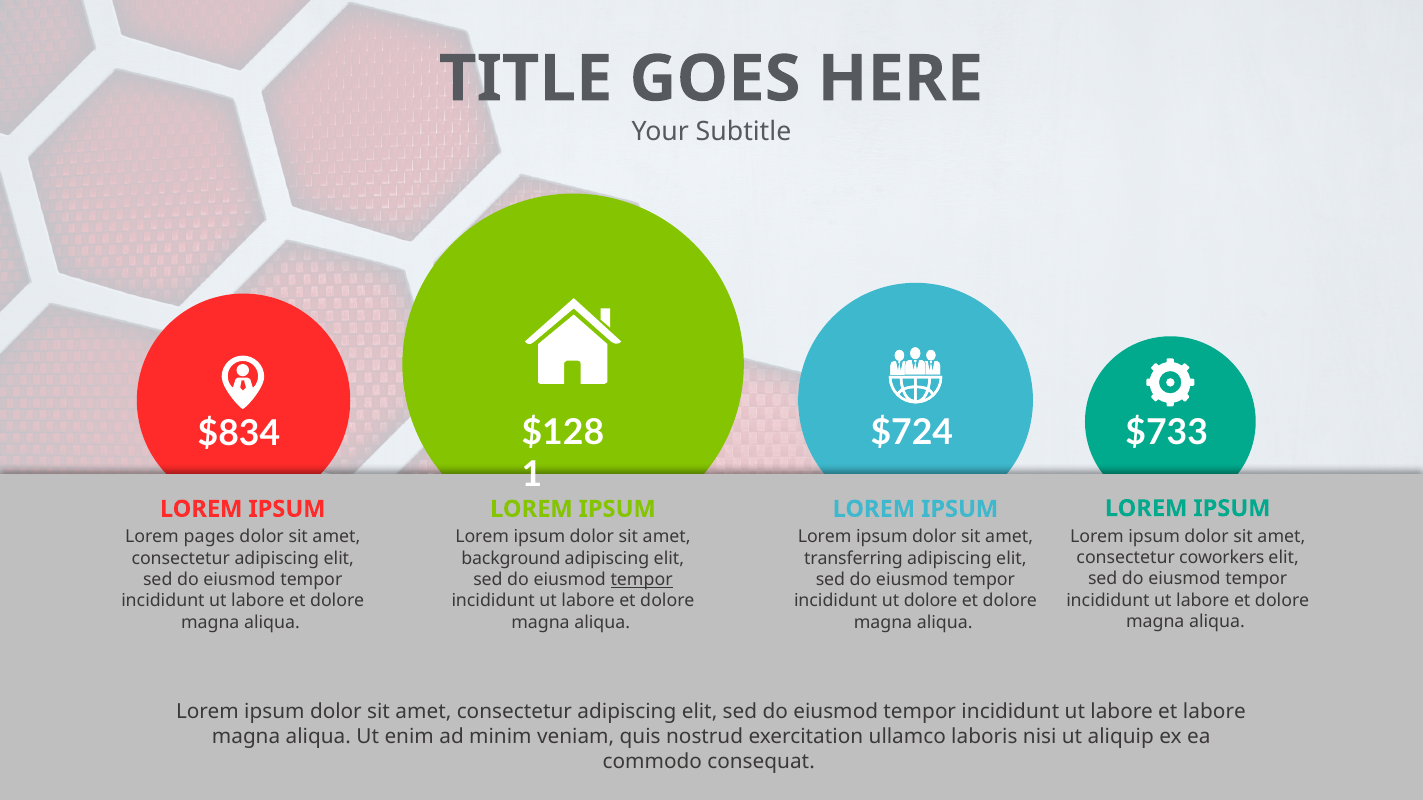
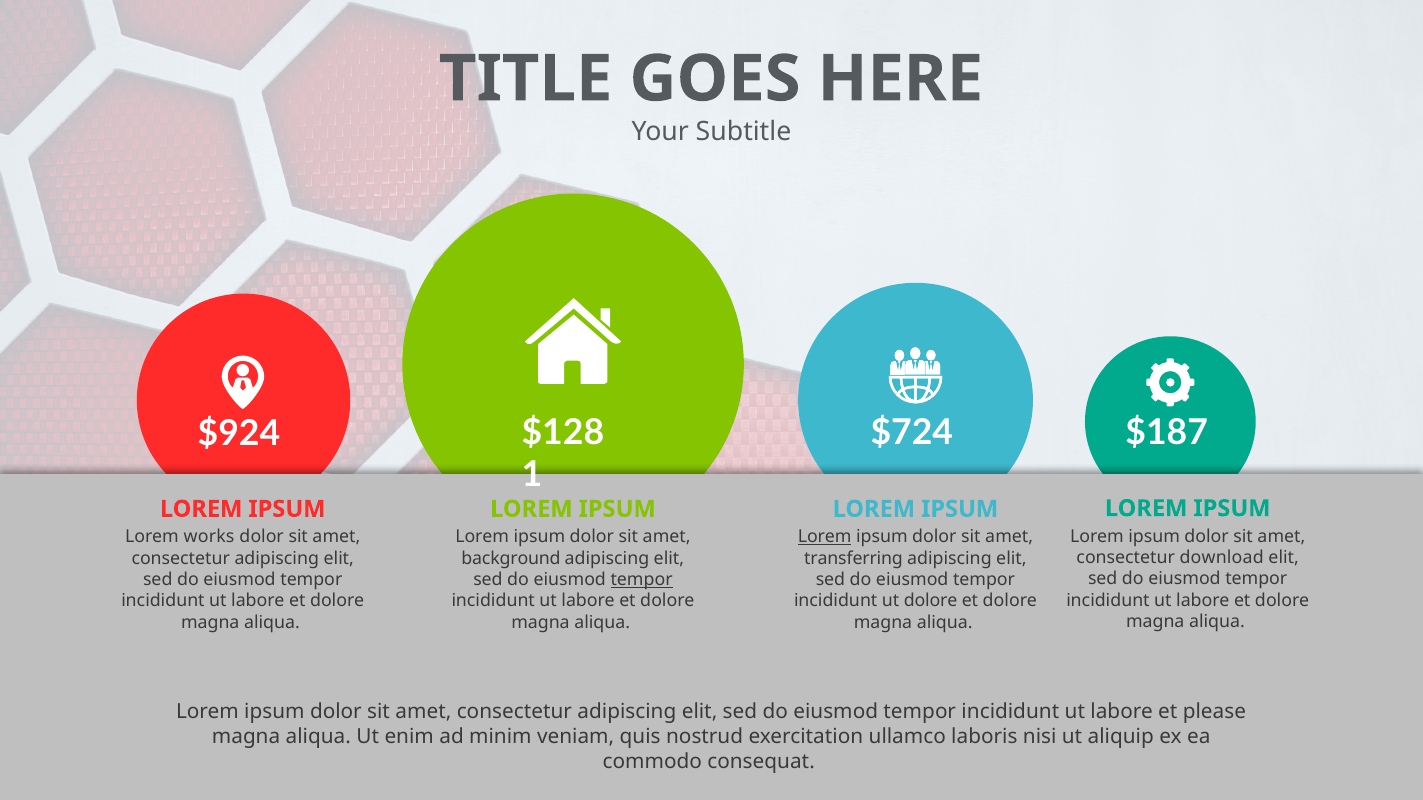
$733: $733 -> $187 (1167, 433)
$834: $834 -> $924 (239, 434)
pages: pages -> works (209, 537)
Lorem underline: none -> present (825, 537)
coworkers: coworkers -> download (1222, 558)
et labore: labore -> please (1214, 712)
